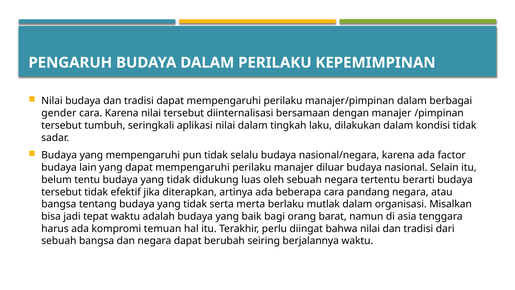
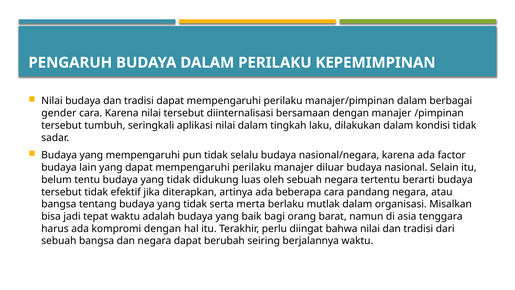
kompromi temuan: temuan -> dengan (163, 228)
